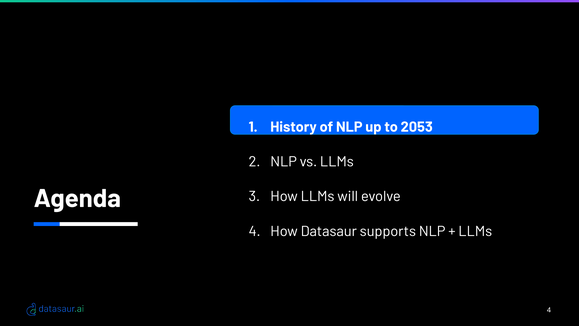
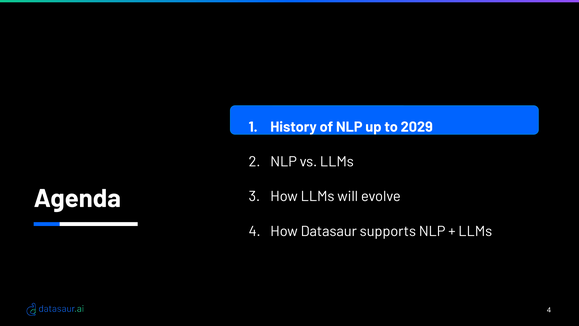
2053: 2053 -> 2029 (417, 127)
